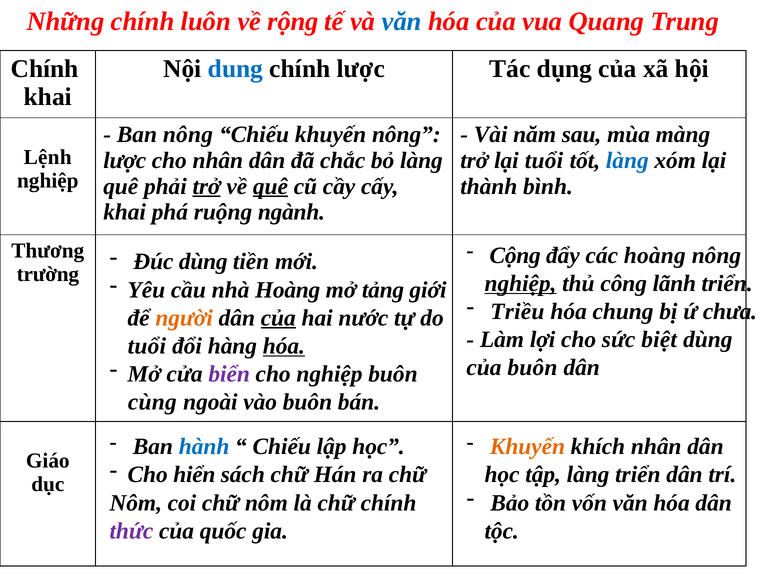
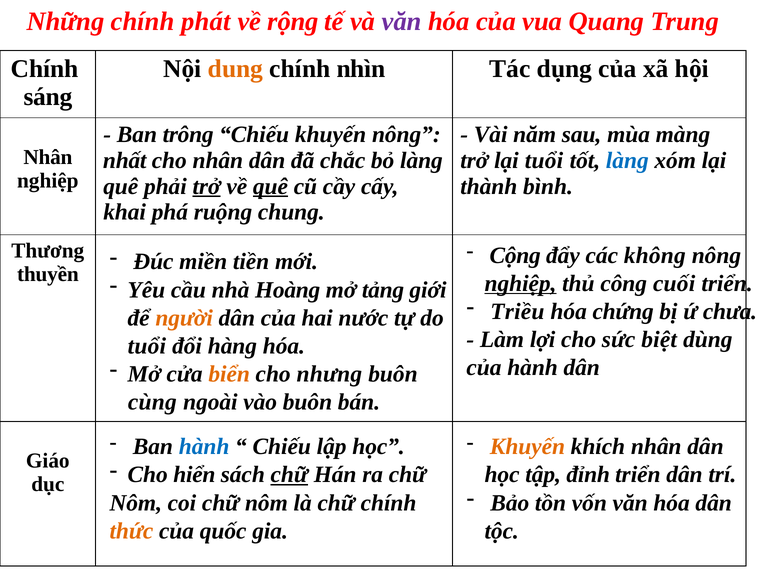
luôn: luôn -> phát (206, 22)
văn colour: blue -> purple (402, 22)
dung colour: blue -> orange (236, 69)
chính lược: lược -> nhìn (361, 69)
khai: khai -> sáng (48, 97)
Ban nông: nông -> trông (188, 135)
Lệnh: Lệnh -> Nhân (48, 157)
lược: lược -> nhất (125, 160)
ngành: ngành -> chung (291, 212)
các hoàng: hoàng -> không (655, 255)
Đúc dùng: dùng -> miền (203, 262)
trường: trường -> thuyền (48, 274)
lãnh: lãnh -> cuối (674, 283)
chung: chung -> chứng (623, 311)
của underline: present -> none (278, 318)
hóa underline: present -> none (284, 346)
của buôn: buôn -> hành (533, 367)
biển colour: purple -> orange (229, 374)
cho nghiệp: nghiệp -> nhưng (329, 374)
chữ underline: none -> present (289, 475)
tập làng: làng -> đỉnh (588, 475)
thức colour: purple -> orange (131, 531)
